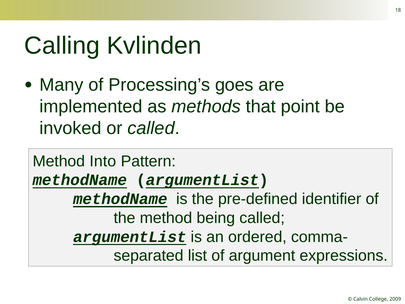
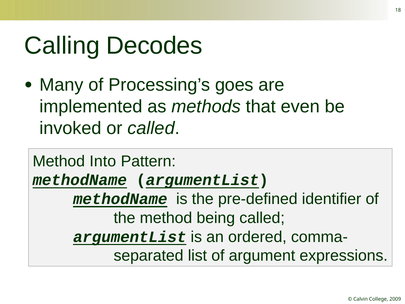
Kvlinden: Kvlinden -> Decodes (154, 46)
point: point -> even (300, 107)
